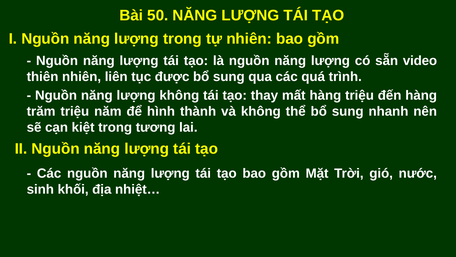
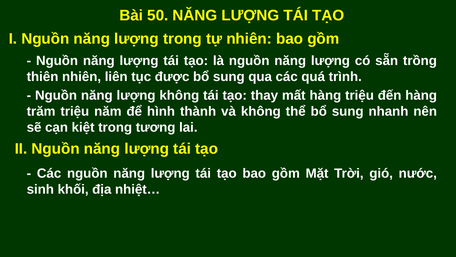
video: video -> trồng (420, 61)
